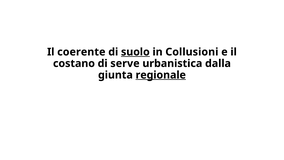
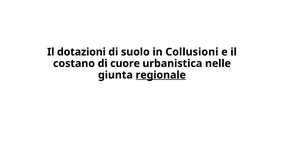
coerente: coerente -> dotazioni (81, 52)
suolo underline: present -> none (135, 52)
serve: serve -> cuore (125, 63)
dalla: dalla -> nelle (218, 63)
